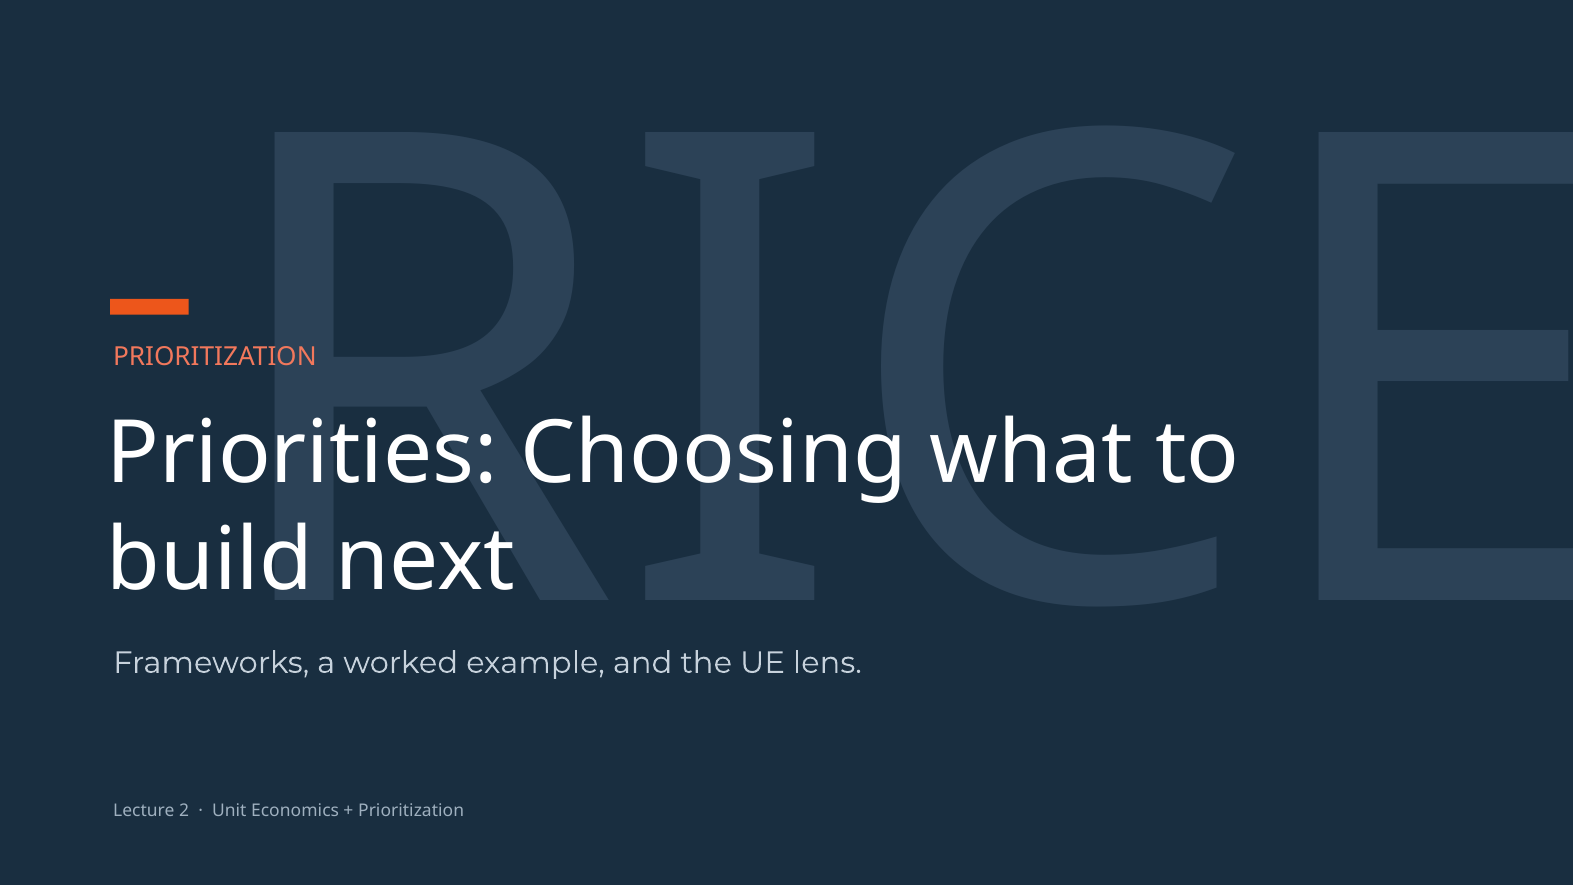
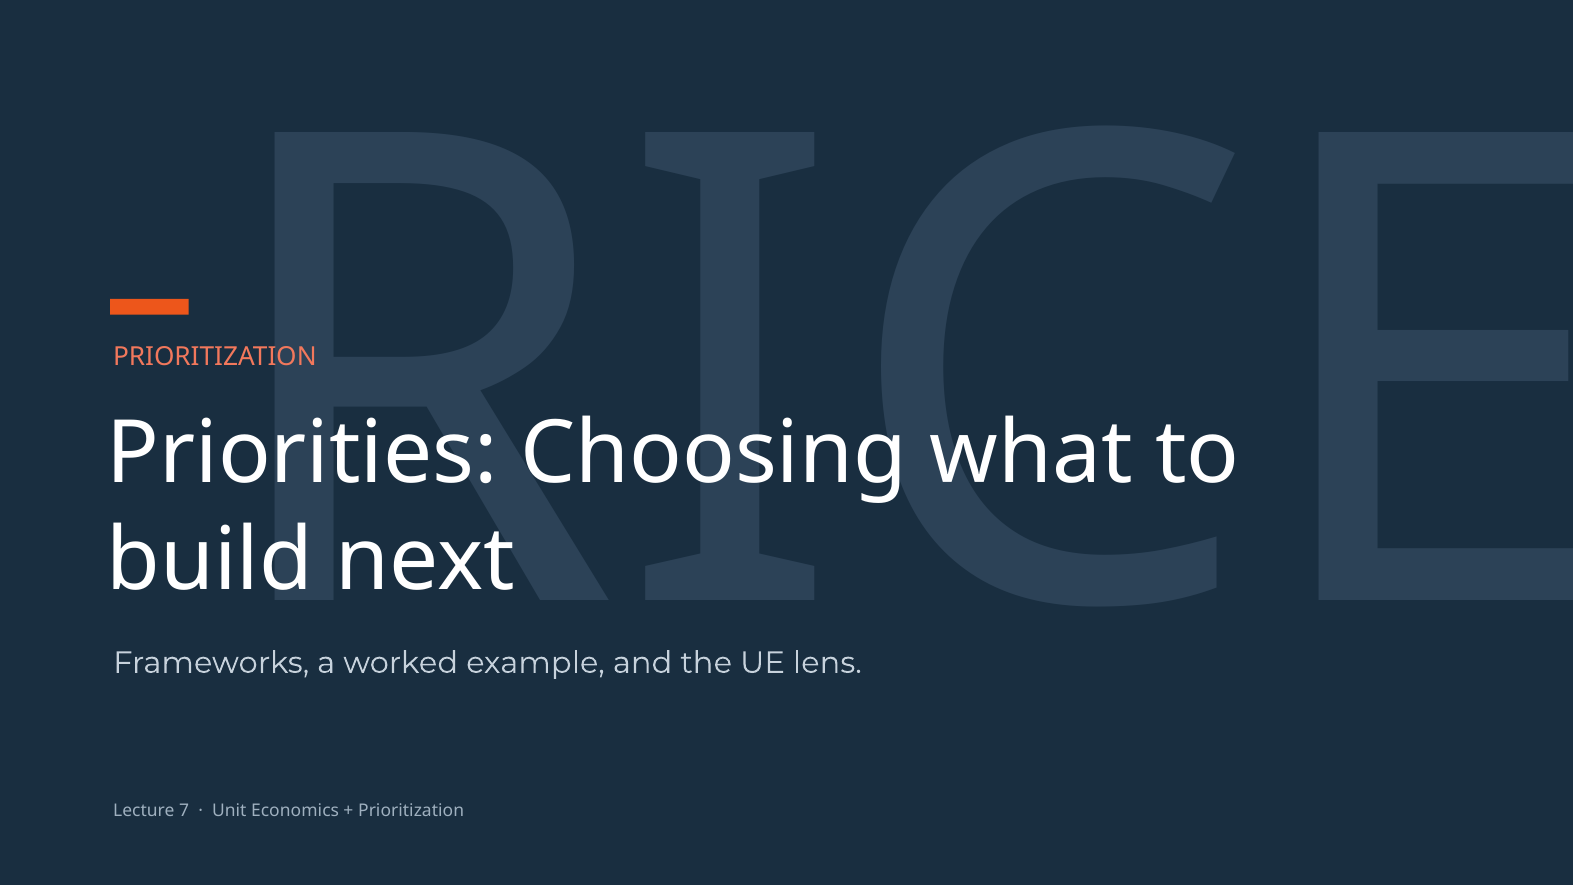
2: 2 -> 7 (184, 810)
